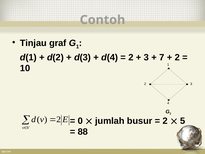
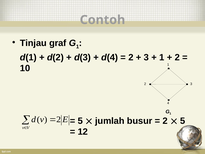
7: 7 -> 1 (162, 57)
0: 0 -> 5 (80, 121)
88: 88 -> 12 (83, 132)
